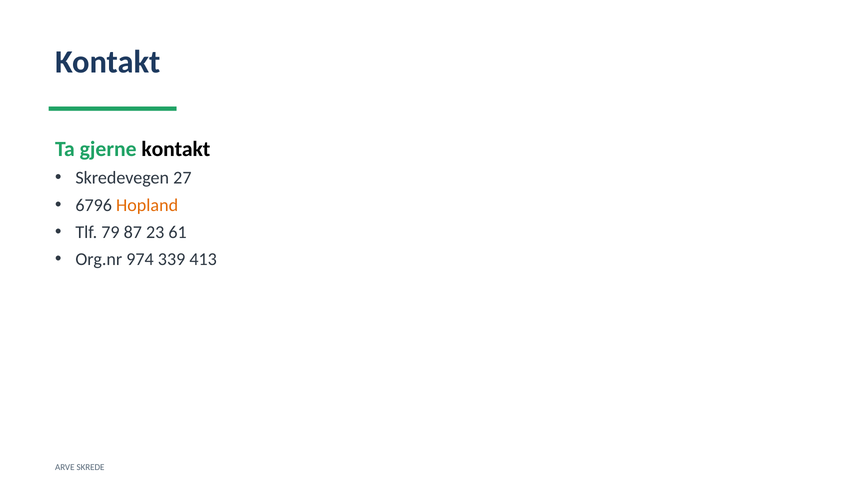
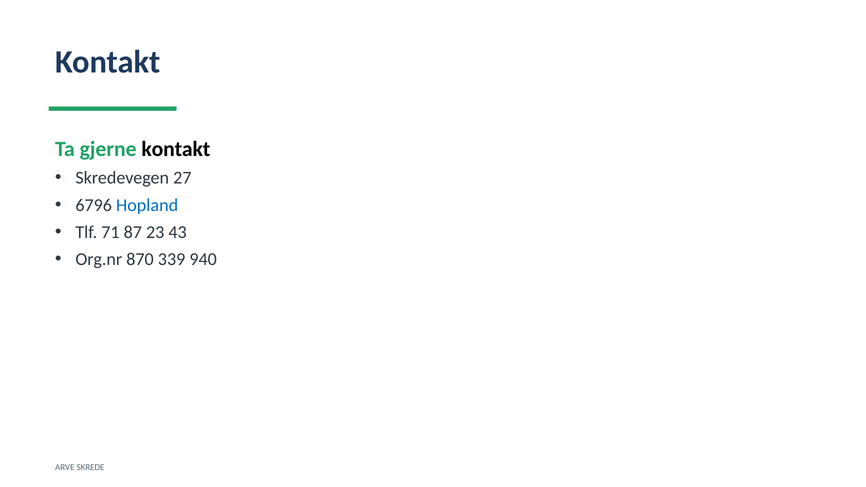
Hopland colour: orange -> blue (147, 205)
79: 79 -> 71 (110, 232)
61: 61 -> 43 (178, 232)
974: 974 -> 870 (140, 259)
413: 413 -> 940 (203, 259)
